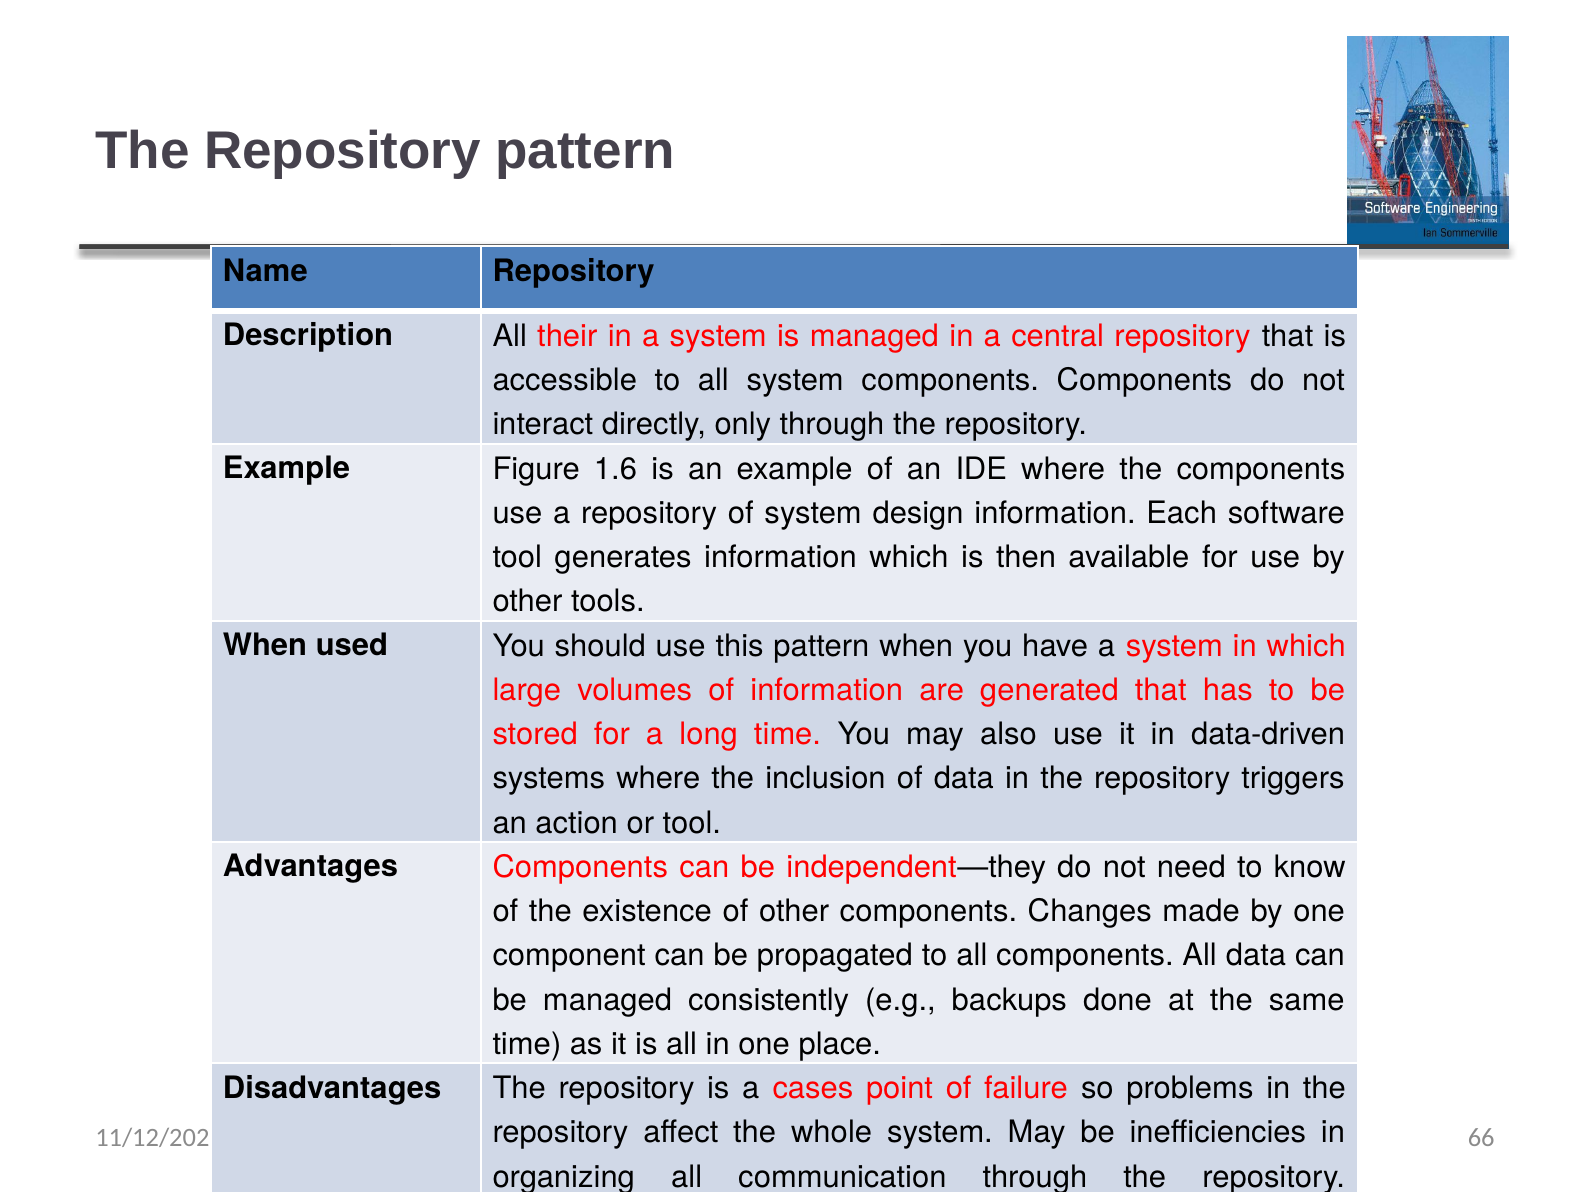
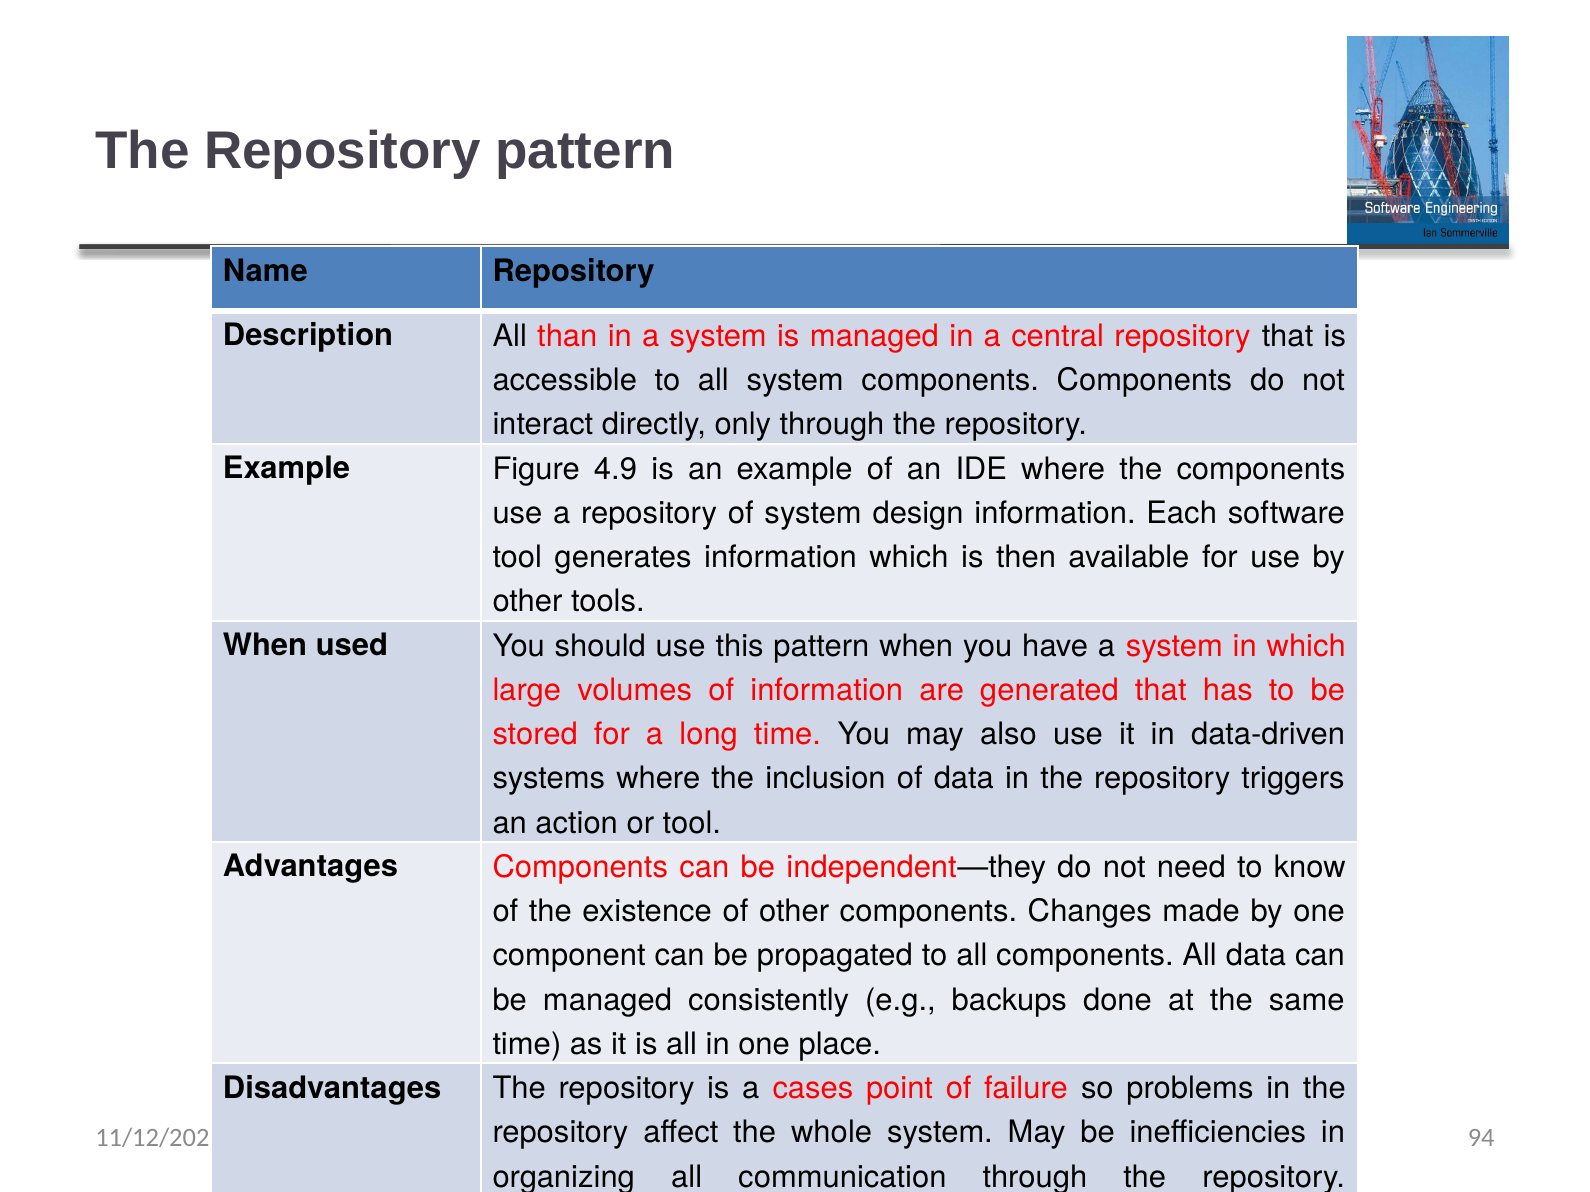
their: their -> than (567, 336)
1.6: 1.6 -> 4.9 (615, 469)
66: 66 -> 94 (1481, 1139)
